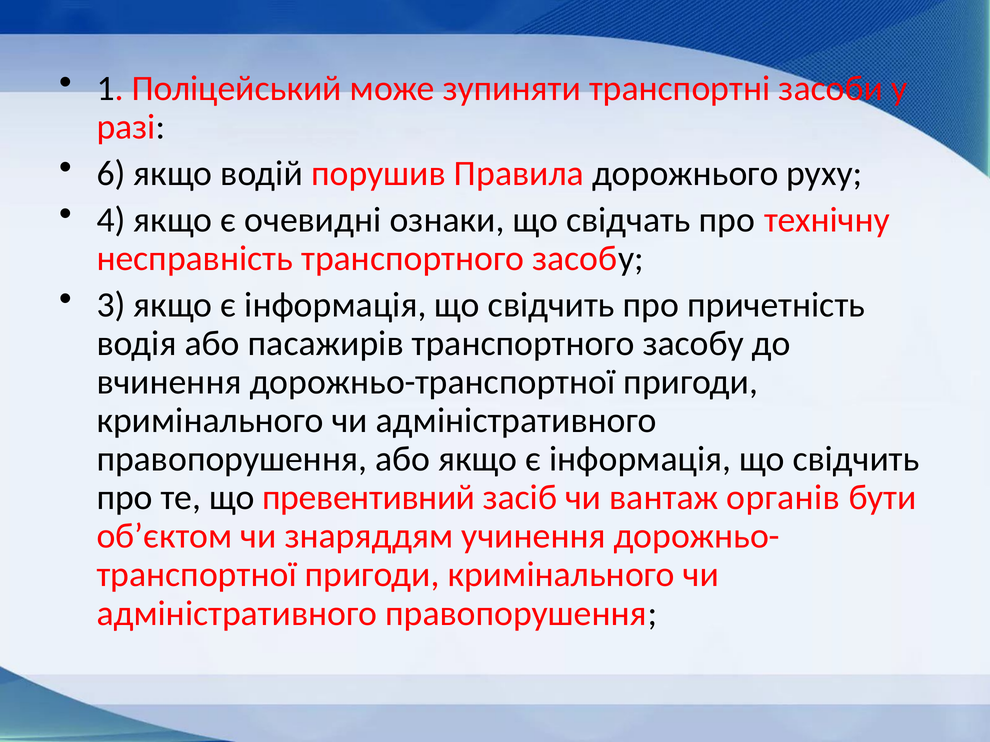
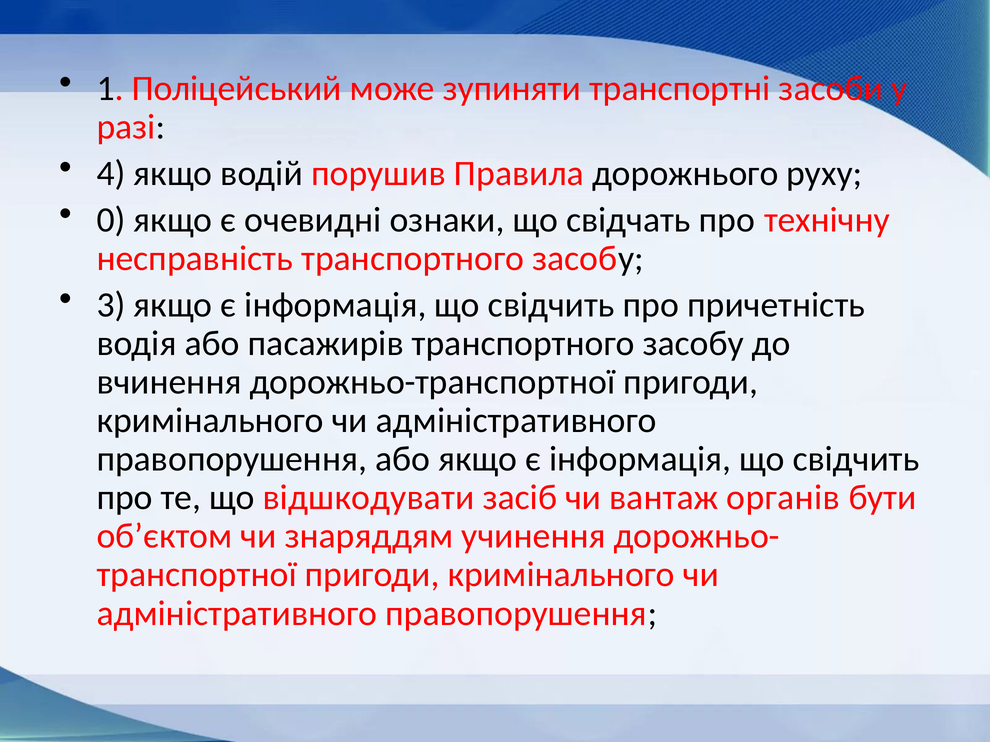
6: 6 -> 4 (111, 173)
4: 4 -> 0 (111, 220)
превентивний: превентивний -> відшкодувати (369, 498)
